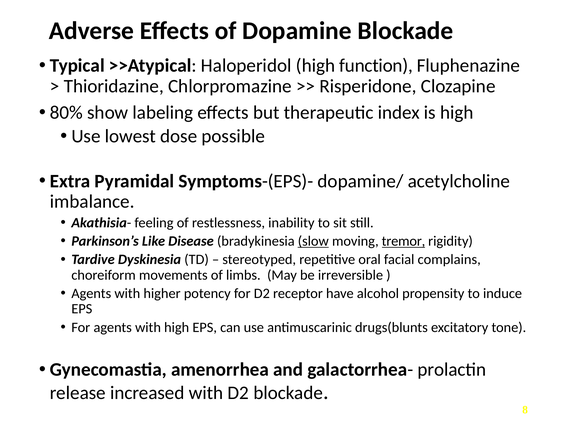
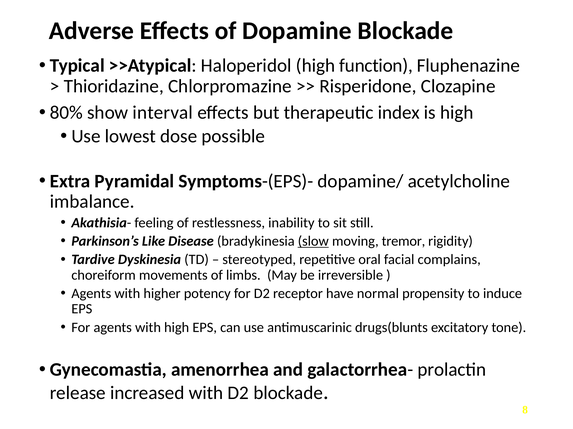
labeling: labeling -> interval (163, 113)
tremor underline: present -> none (403, 242)
alcohol: alcohol -> normal (378, 294)
